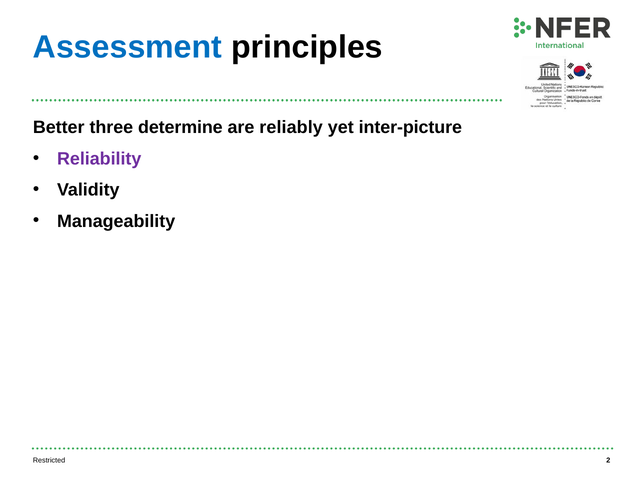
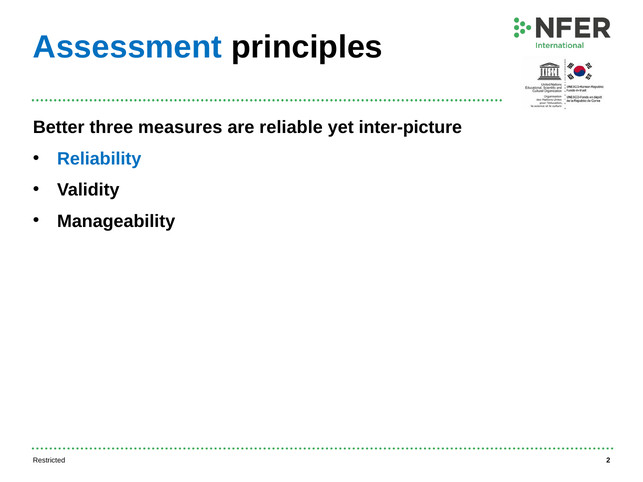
determine: determine -> measures (180, 128)
reliably: reliably -> reliable (291, 128)
Reliability colour: purple -> blue (99, 159)
